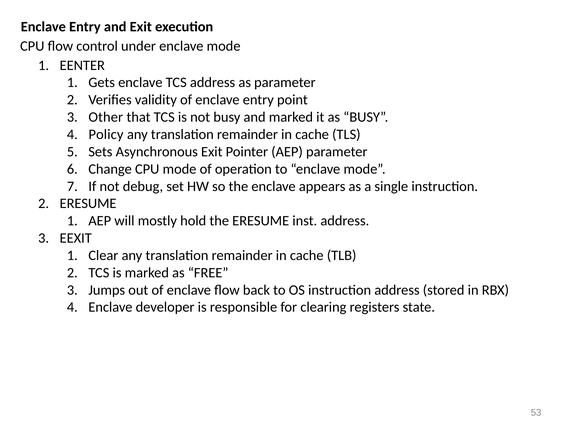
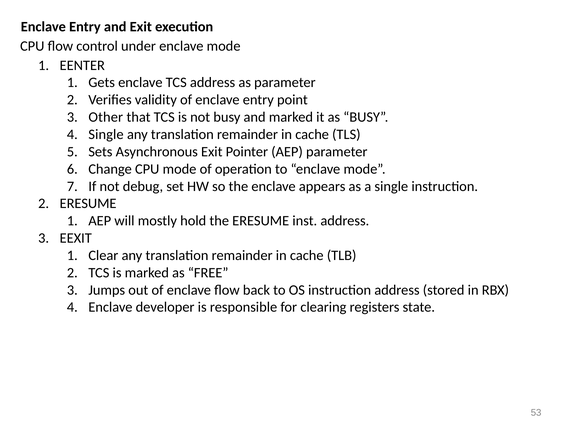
Policy: Policy -> Single (106, 134)
